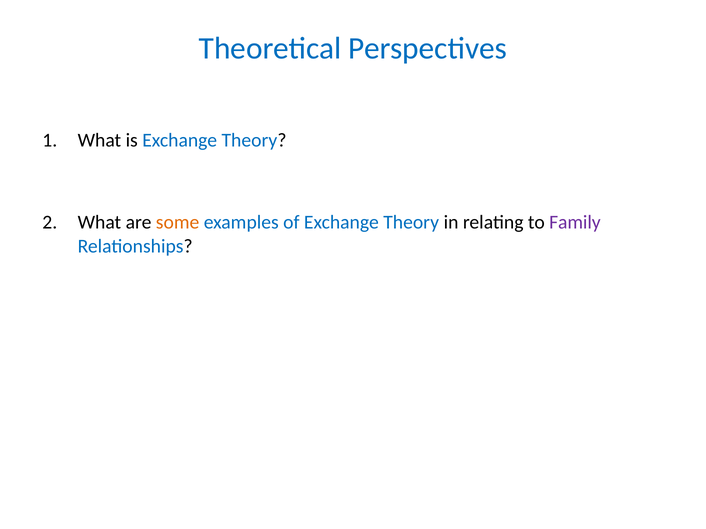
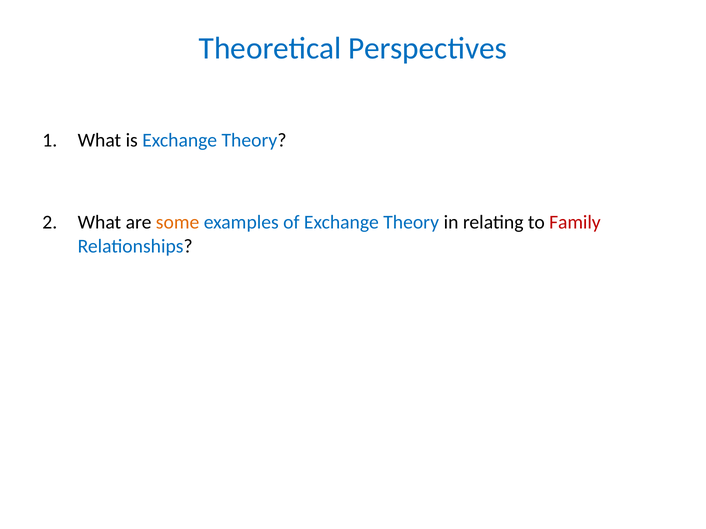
Family colour: purple -> red (575, 223)
